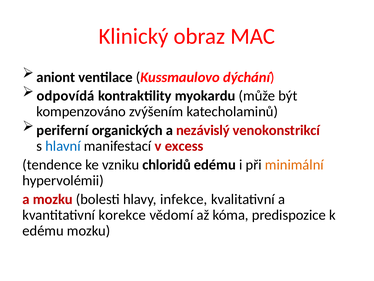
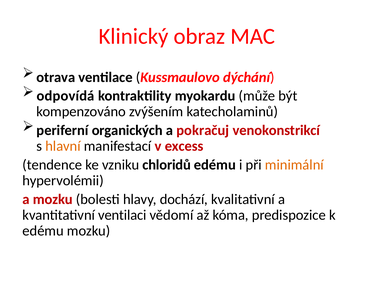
aniont: aniont -> otrava (56, 77)
nezávislý: nezávislý -> pokračuj (203, 130)
hlavní colour: blue -> orange (63, 146)
infekce: infekce -> dochází (184, 199)
korekce: korekce -> ventilaci (122, 215)
